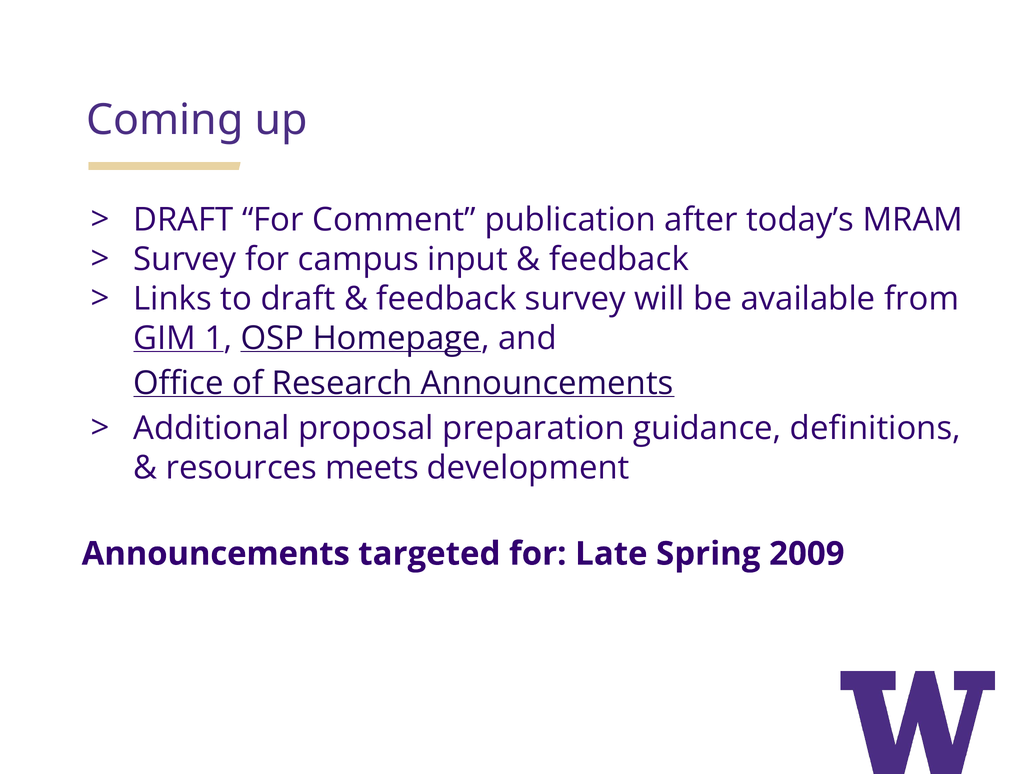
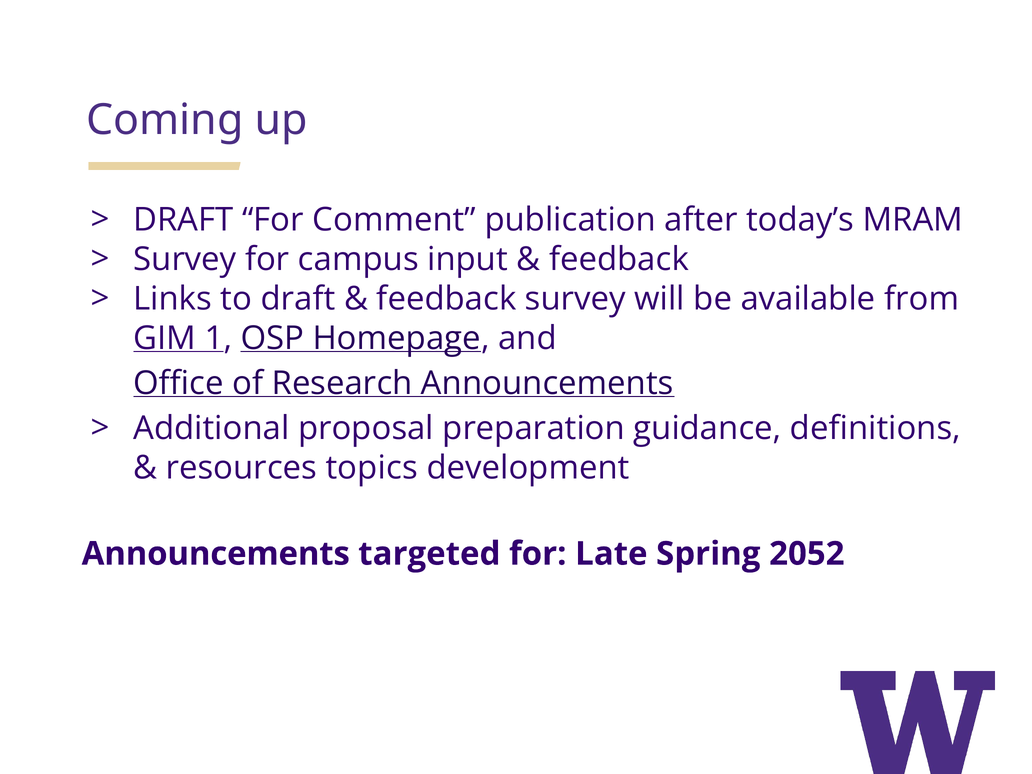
meets: meets -> topics (372, 468)
2009: 2009 -> 2052 (807, 554)
